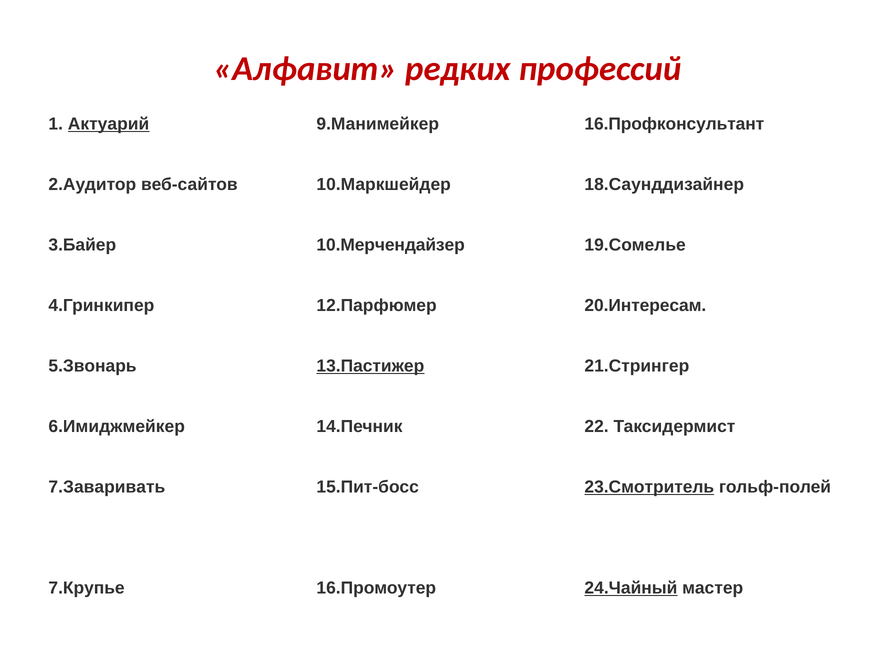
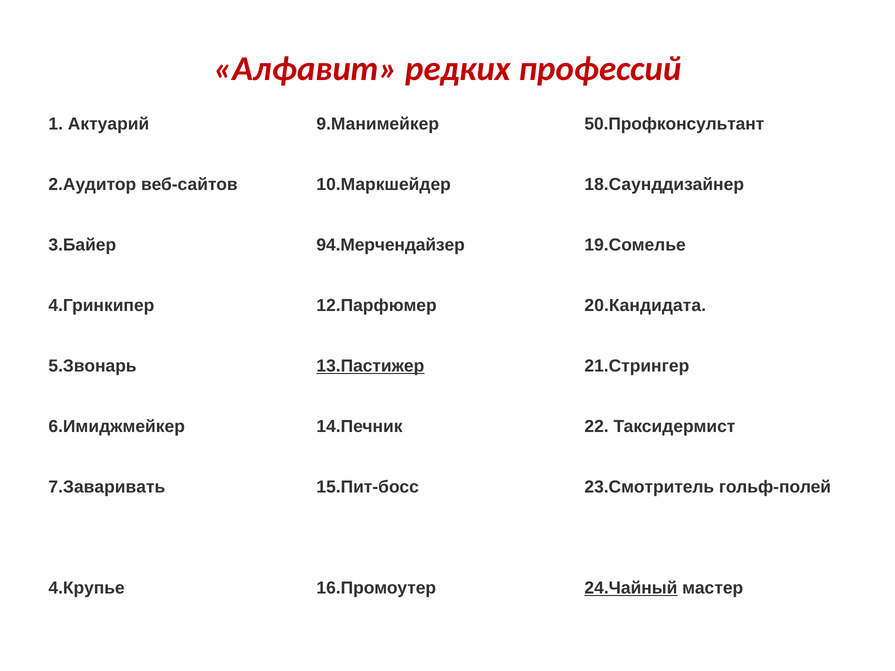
Актуарий underline: present -> none (109, 124)
16.Профконсультант: 16.Профконсультант -> 50.Профконсультант (674, 124)
10.Мерчендайзер: 10.Мерчендайзер -> 94.Мерчендайзер (391, 245)
20.Интересам: 20.Интересам -> 20.Кандидата (645, 306)
23.Смотритель underline: present -> none (649, 487)
7.Крупье: 7.Крупье -> 4.Крупье (87, 588)
